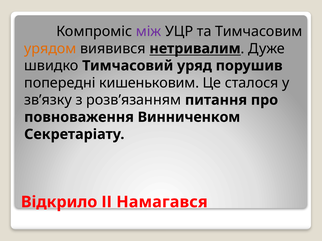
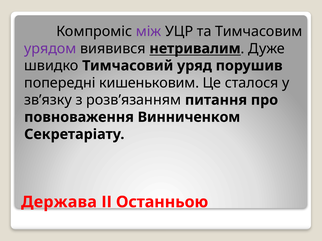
урядом colour: orange -> purple (50, 49)
Відкрило: Відкрило -> Держава (59, 202)
Намагався: Намагався -> Останньою (162, 202)
